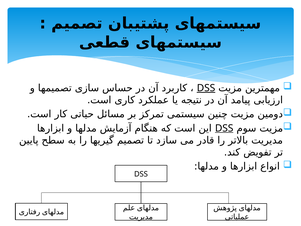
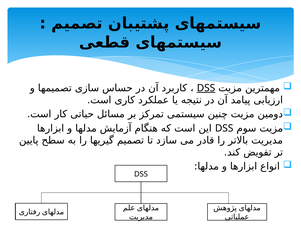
DSS underline: present -> none (224, 128)
